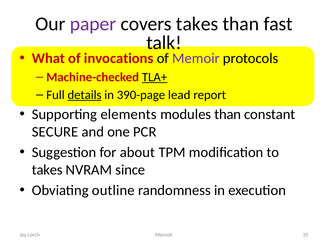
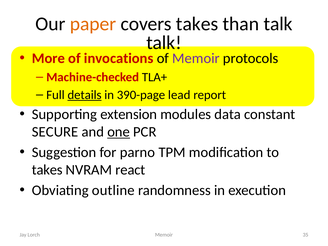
paper colour: purple -> orange (93, 24)
than fast: fast -> talk (278, 24)
What: What -> More (48, 58)
TLA+ underline: present -> none (155, 77)
elements: elements -> extension (129, 114)
modules than: than -> data (228, 114)
one underline: none -> present (119, 132)
about: about -> parno (137, 152)
since: since -> react (130, 170)
